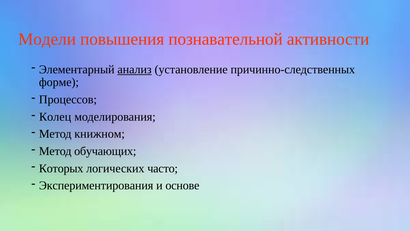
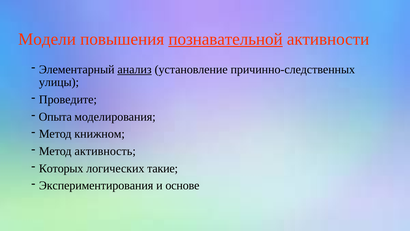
познавательной underline: none -> present (226, 39)
форме: форме -> улицы (59, 82)
Процессов: Процессов -> Проведите (68, 99)
Колец: Колец -> Опыта (55, 117)
обучающих: обучающих -> активность (105, 151)
часто: часто -> такие (163, 168)
